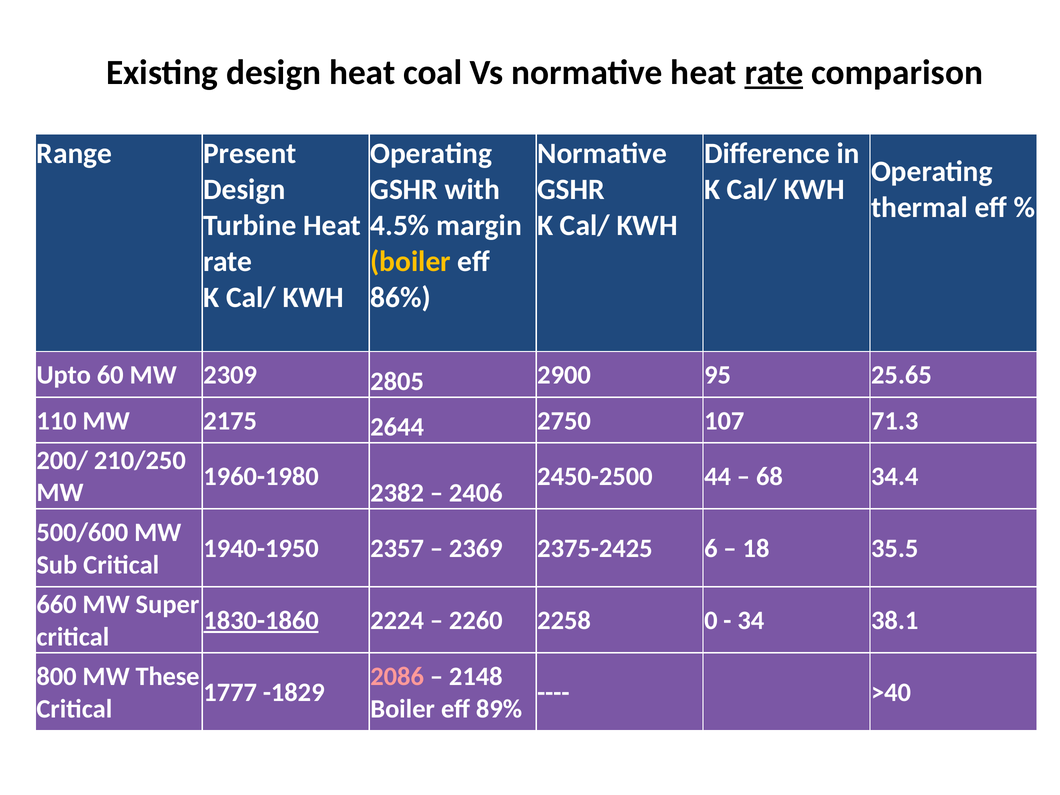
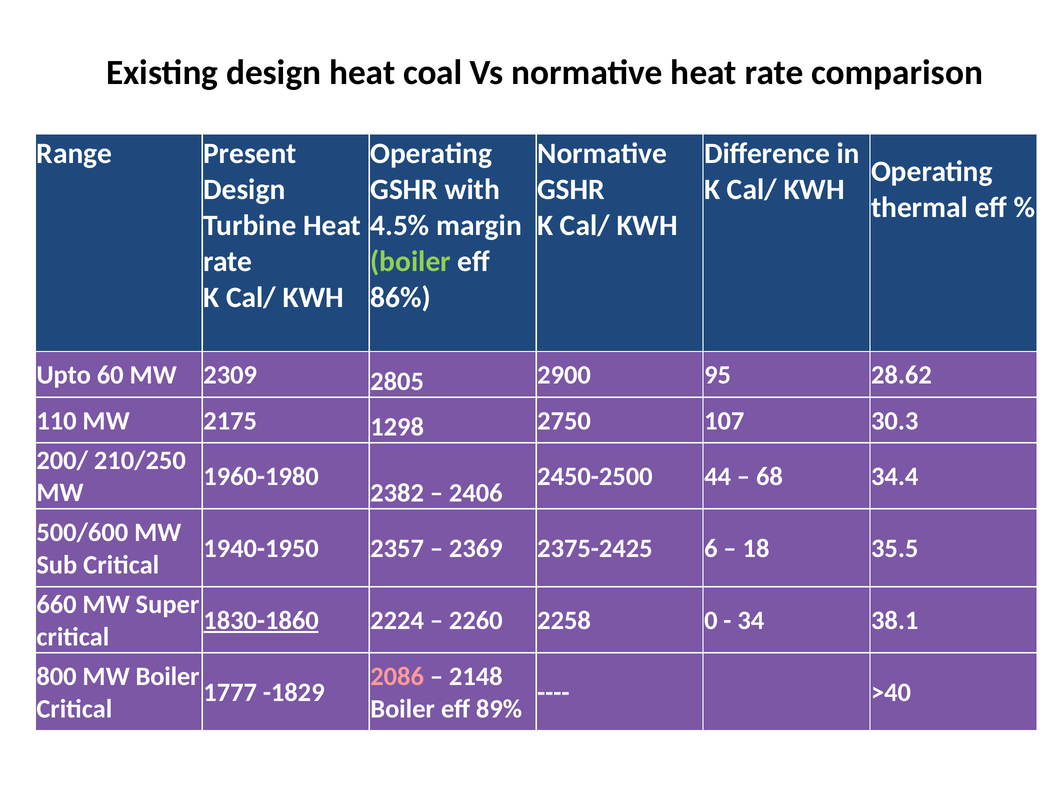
rate underline: present -> none (774, 73)
boiler colour: yellow -> light green (411, 262)
25.65: 25.65 -> 28.62 (901, 375)
2644: 2644 -> 1298 (397, 427)
71.3: 71.3 -> 30.3 (895, 421)
MW These: These -> Boiler (168, 676)
